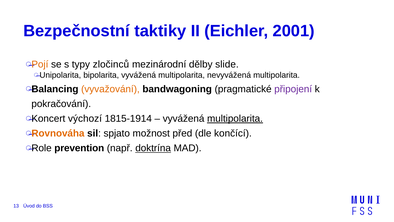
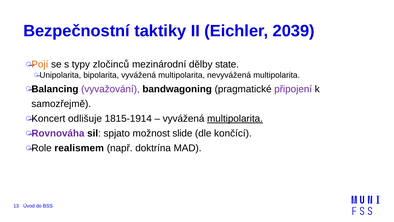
2001: 2001 -> 2039 (294, 31)
slide: slide -> state (227, 64)
vyvažování colour: orange -> purple (110, 89)
pokračování: pokračování -> samozřejmě (61, 104)
výchozí: výchozí -> odlišuje (85, 118)
Rovnováha colour: orange -> purple (58, 133)
před: před -> slide (182, 133)
prevention: prevention -> realismem (79, 148)
doktrína underline: present -> none (153, 148)
